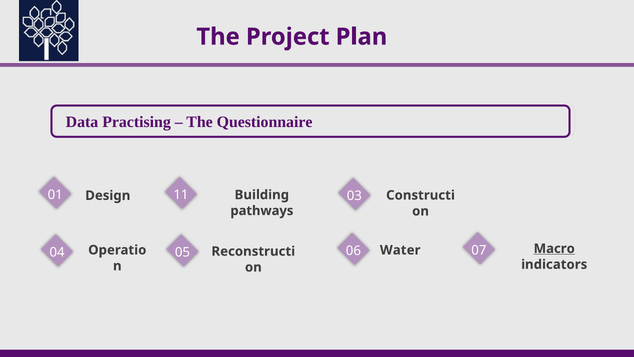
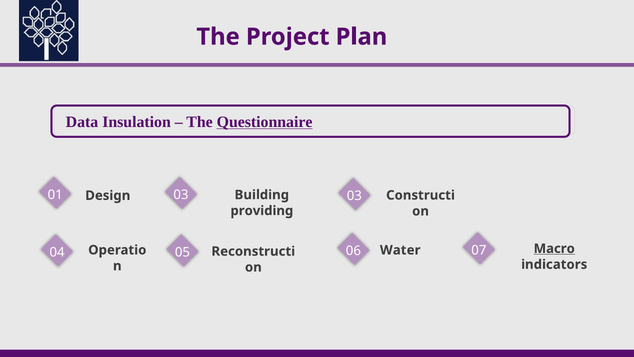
Practising: Practising -> Insulation (137, 122)
Questionnaire underline: none -> present (265, 122)
Design 11: 11 -> 03 (181, 195)
pathways: pathways -> providing (262, 211)
